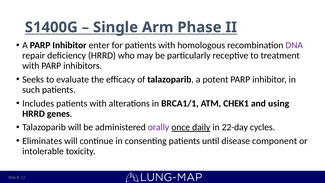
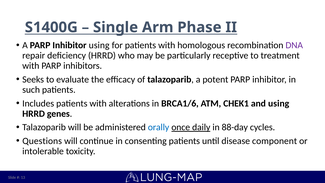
Inhibitor enter: enter -> using (99, 45)
BRCA1/1: BRCA1/1 -> BRCA1/6 (180, 103)
orally colour: purple -> blue (159, 127)
22-day: 22-day -> 88-day (235, 127)
Eliminates: Eliminates -> Questions (42, 141)
